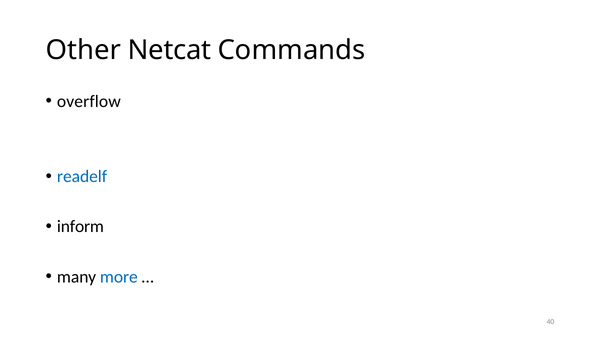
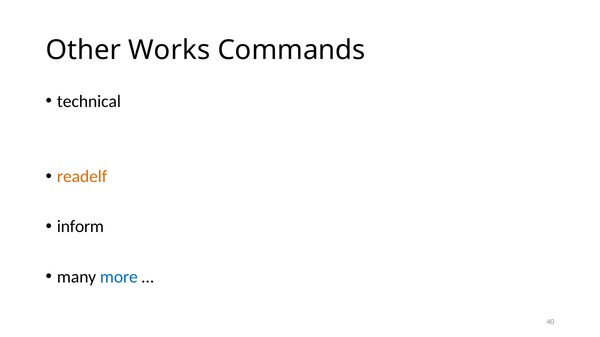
Netcat: Netcat -> Works (169, 50)
overflow: overflow -> technical (89, 101)
readelf colour: blue -> orange (82, 177)
